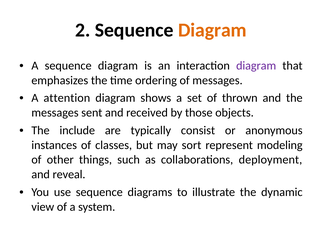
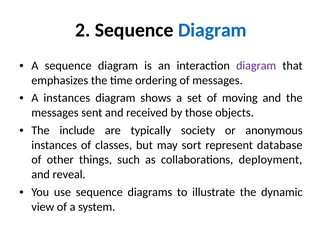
Diagram colour: orange -> blue (212, 30)
A attention: attention -> instances (67, 98)
thrown: thrown -> moving (240, 98)
consist: consist -> society (198, 130)
modeling: modeling -> database (280, 145)
